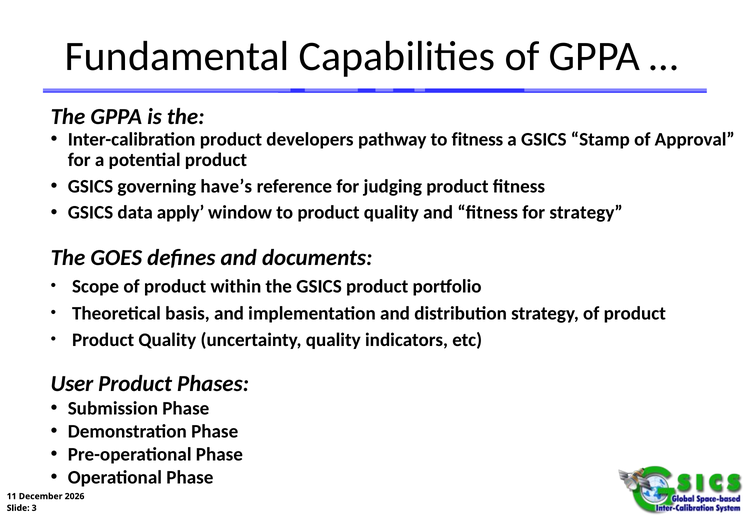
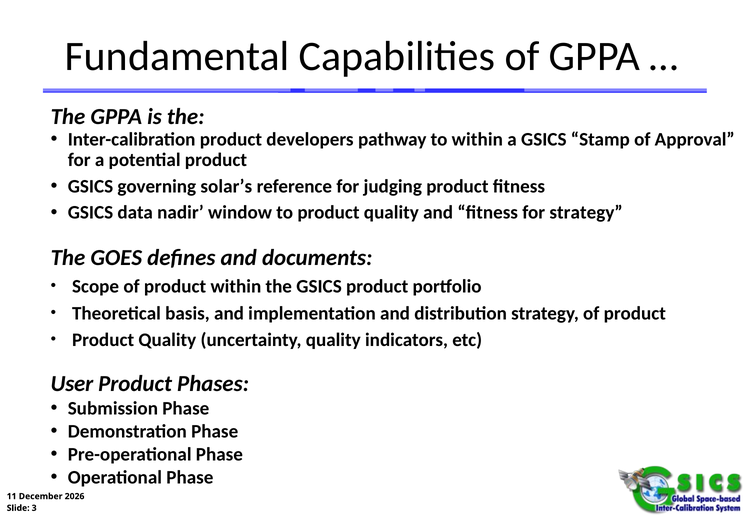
to fitness: fitness -> within (477, 139)
have’s: have’s -> solar’s (226, 186)
apply: apply -> nadir (180, 213)
